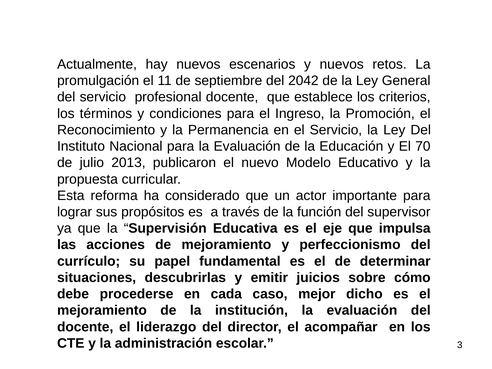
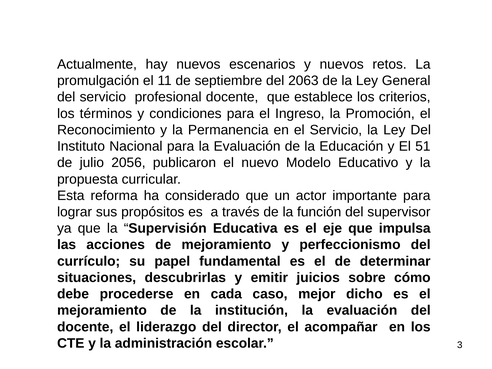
2042: 2042 -> 2063 (303, 81)
70: 70 -> 51 (423, 146)
2013: 2013 -> 2056 (128, 163)
